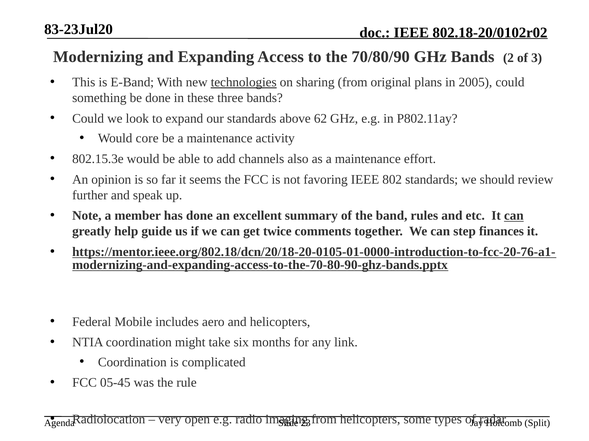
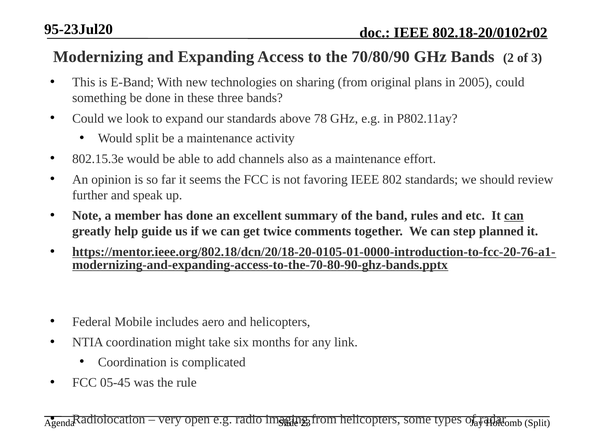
83-23Jul20: 83-23Jul20 -> 95-23Jul20 (79, 29)
technologies underline: present -> none (244, 82)
62: 62 -> 78 (320, 119)
Would core: core -> split (147, 138)
finances: finances -> planned (501, 232)
